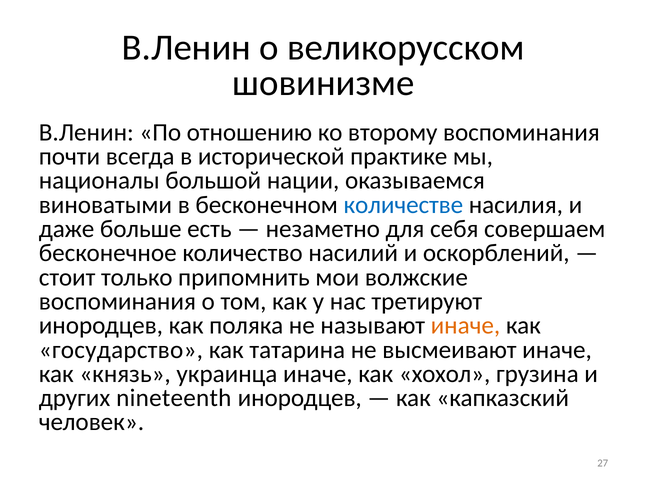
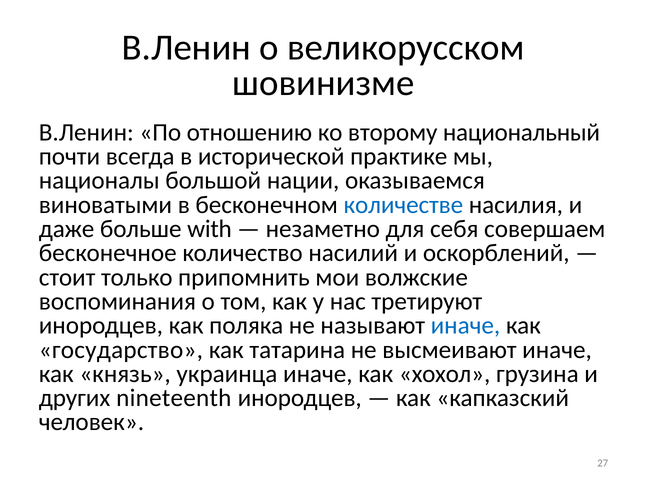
второму воспоминания: воспоминания -> национальный (521, 132)
есть: есть -> with (209, 229)
иначе colour: orange -> blue (465, 326)
